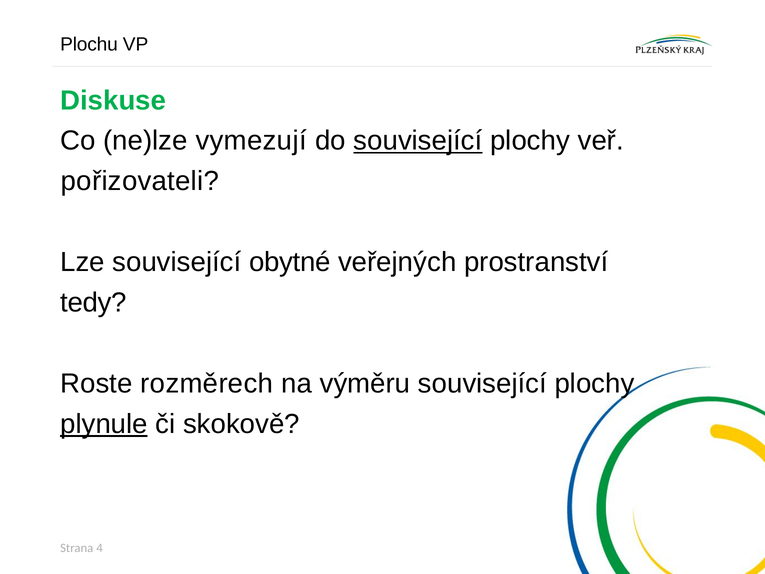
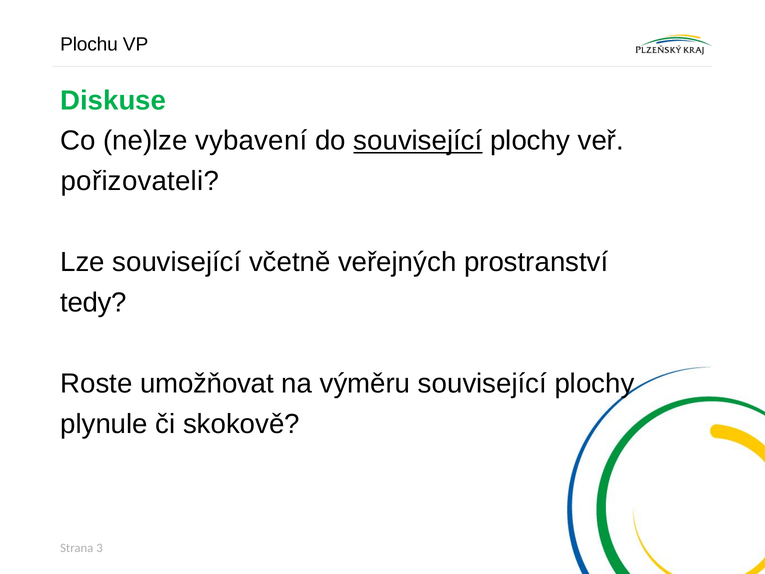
vymezují: vymezují -> vybavení (251, 141)
obytné: obytné -> včetně (290, 262)
rozměrech: rozměrech -> umožňovat (207, 384)
plynule underline: present -> none (104, 424)
4: 4 -> 3 (100, 548)
